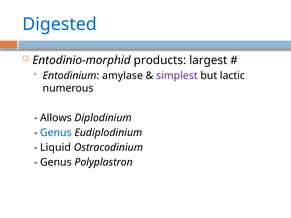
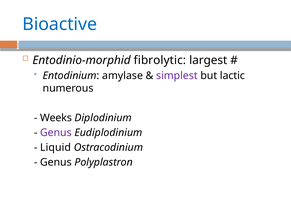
Digested: Digested -> Bioactive (60, 24)
products: products -> fibrolytic (160, 60)
Allows: Allows -> Weeks (56, 118)
Genus colour: blue -> purple (56, 133)
